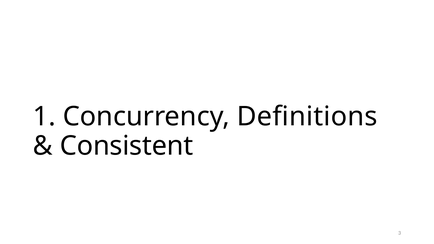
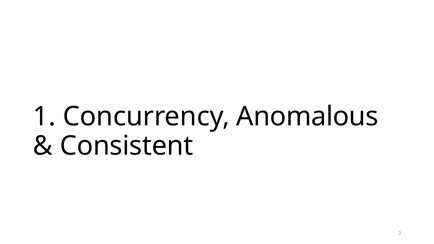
Definitions: Definitions -> Anomalous (307, 117)
